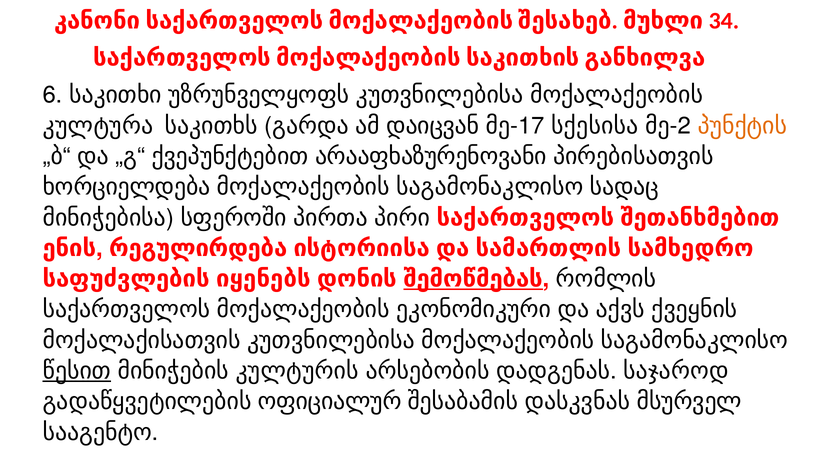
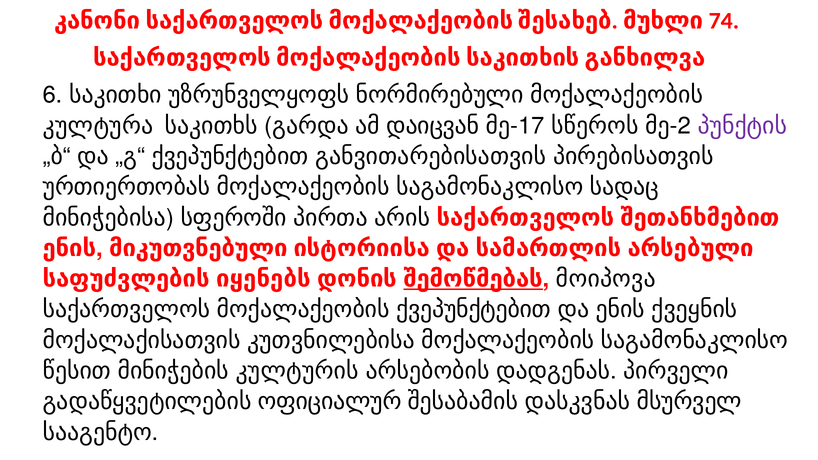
34: 34 -> 74 (724, 21)
უზრუნველყოფს კუთვნილებისა: კუთვნილებისა -> ნორმირებული (440, 95)
სქესისა: სქესისა -> სწეროს (595, 126)
პუნქტის colour: orange -> purple (742, 126)
არააფხაზურენოვანი: არააფხაზურენოვანი -> განვითარებისათვის (431, 156)
ხორციელდება: ხორციელდება -> ურთიერთობას (127, 187)
პირი: პირი -> არის (402, 218)
რეგულირდება: რეგულირდება -> მიკუთვნებული (198, 248)
სამხედრო: სამხედრო -> არსებული (691, 248)
რომლის: რომლის -> მოიპოვა (606, 279)
მოქალაქეობის ეკონომიკური: ეკონომიკური -> ქვეპუნქტებით (474, 310)
და აქვს: აქვს -> ენის (620, 310)
წესით underline: present -> none (77, 371)
საჯაროდ: საჯაროდ -> პირველი (676, 371)
